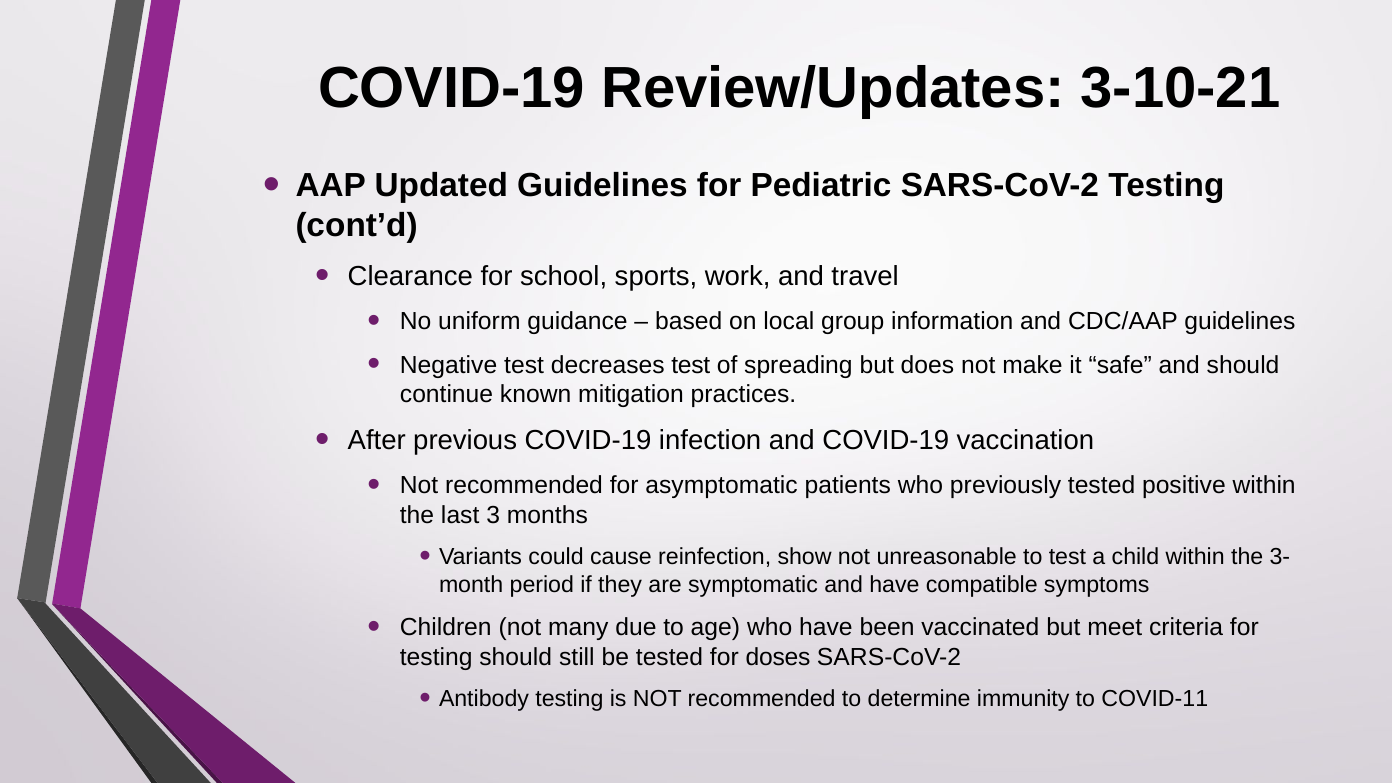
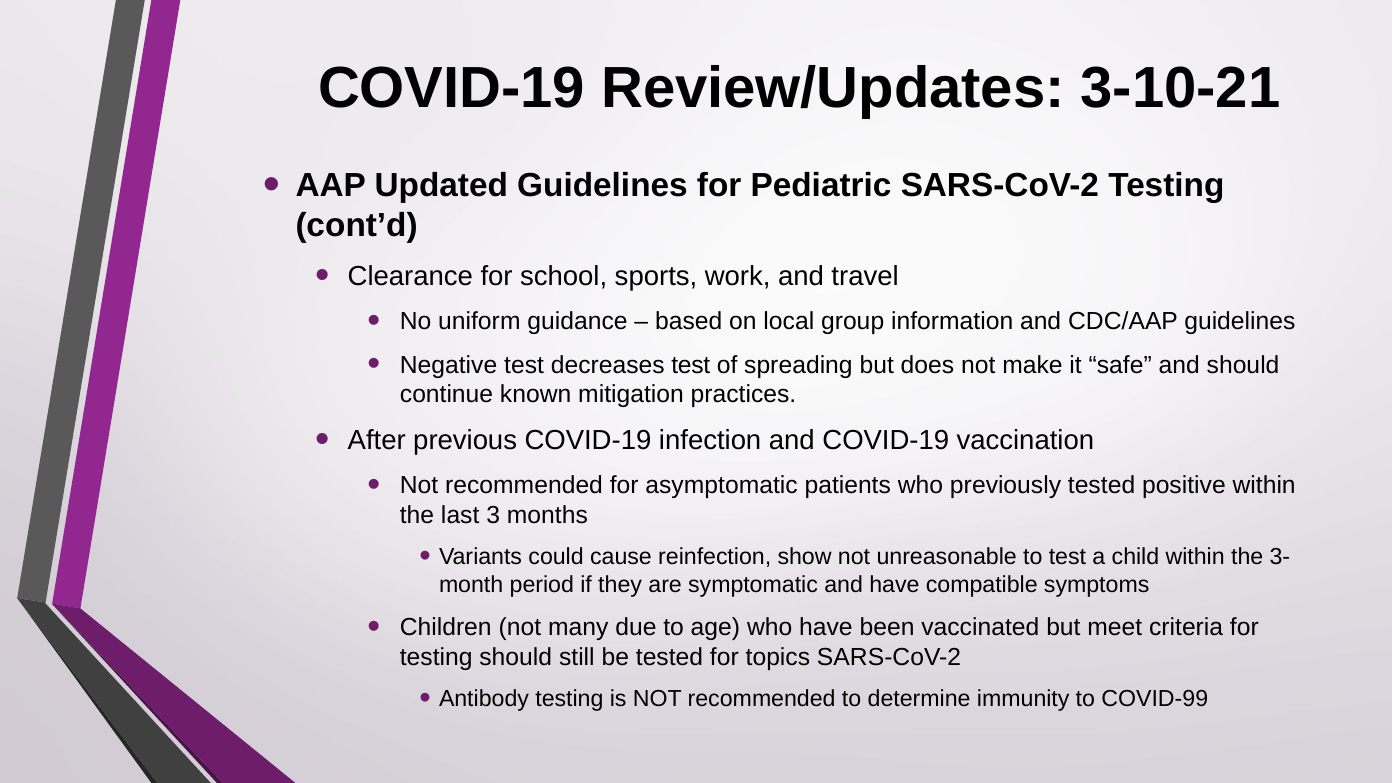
doses: doses -> topics (778, 657)
COVID-11: COVID-11 -> COVID-99 (1155, 699)
